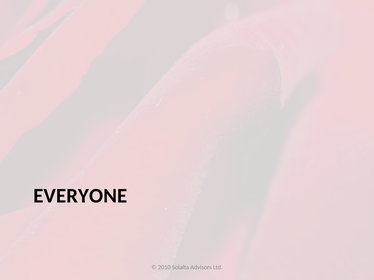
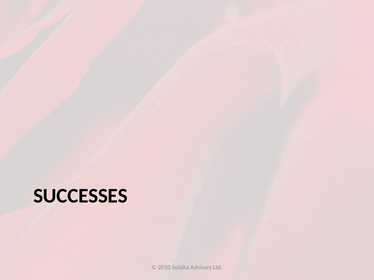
EVERYONE: EVERYONE -> SUCCESSES (80, 196)
